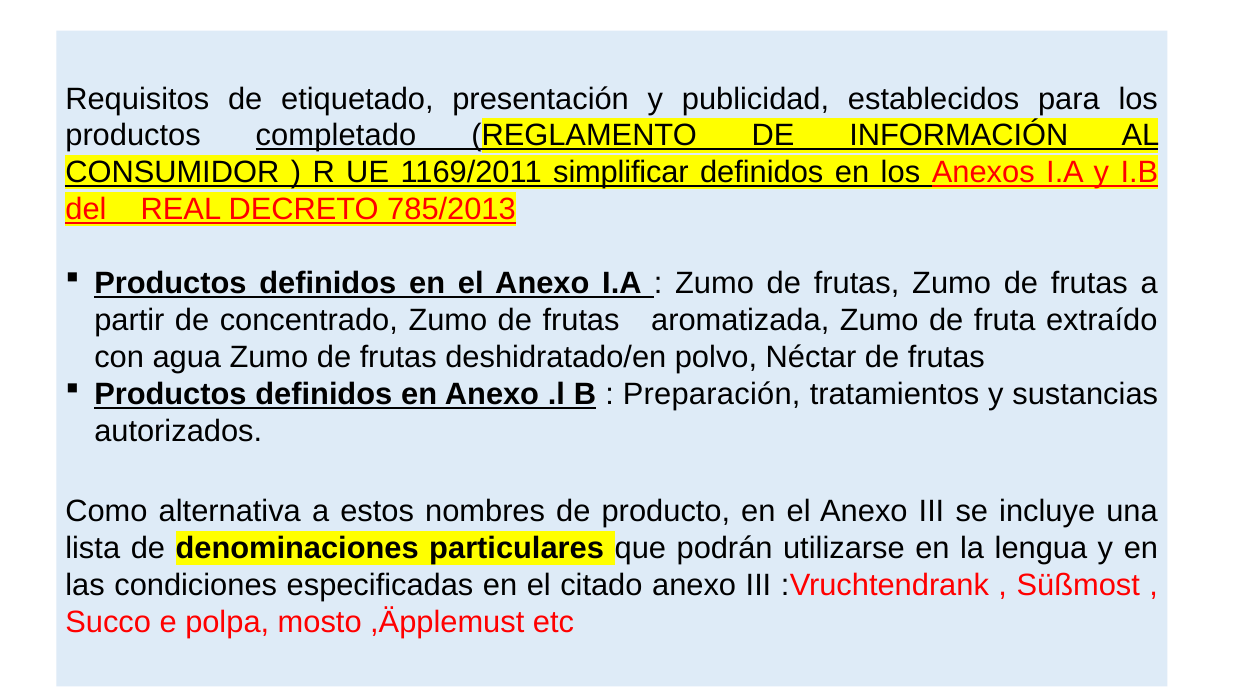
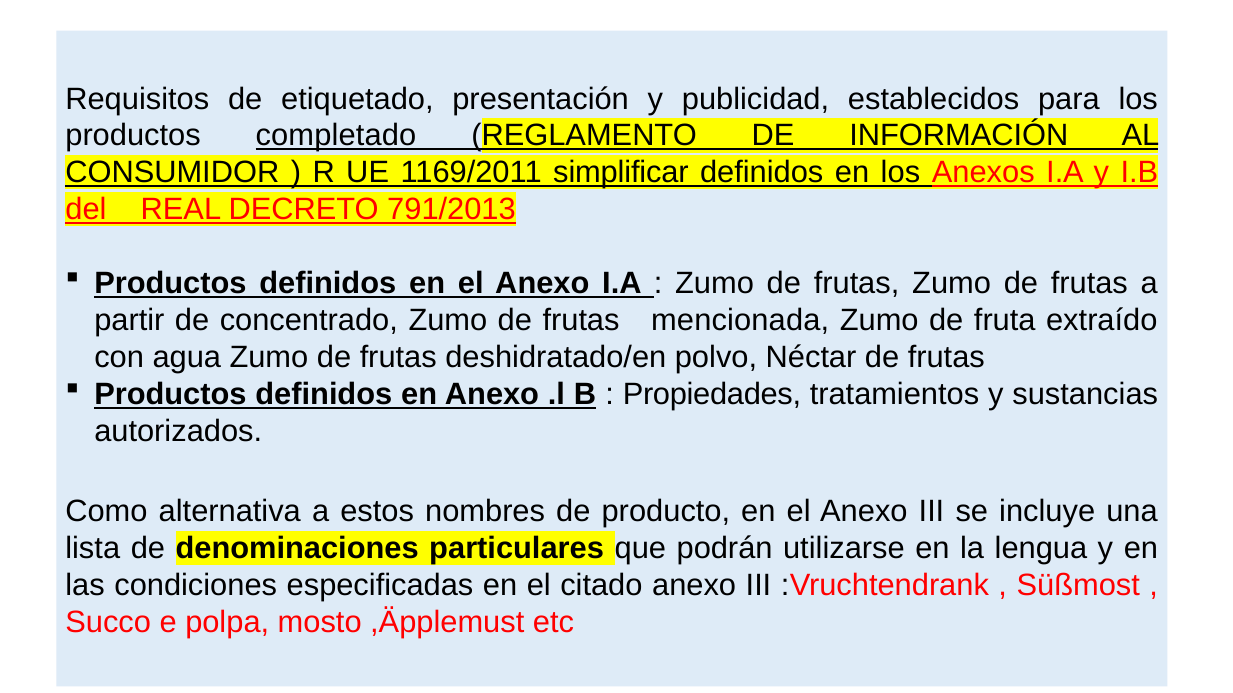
785/2013: 785/2013 -> 791/2013 (452, 210)
aromatizada: aromatizada -> mencionada (740, 321)
Preparación: Preparación -> Propiedades (712, 395)
